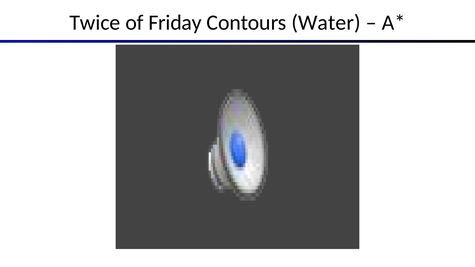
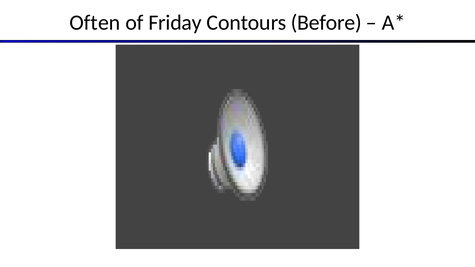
Twice: Twice -> Often (95, 23)
Water: Water -> Before (326, 23)
